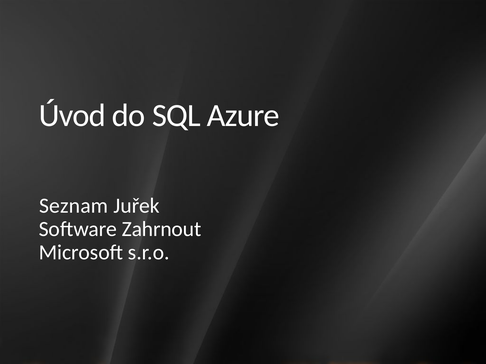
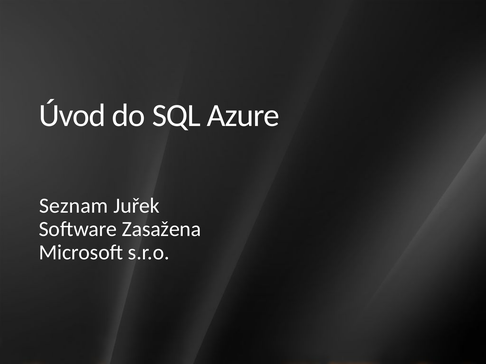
Zahrnout: Zahrnout -> Zasažena (162, 229)
